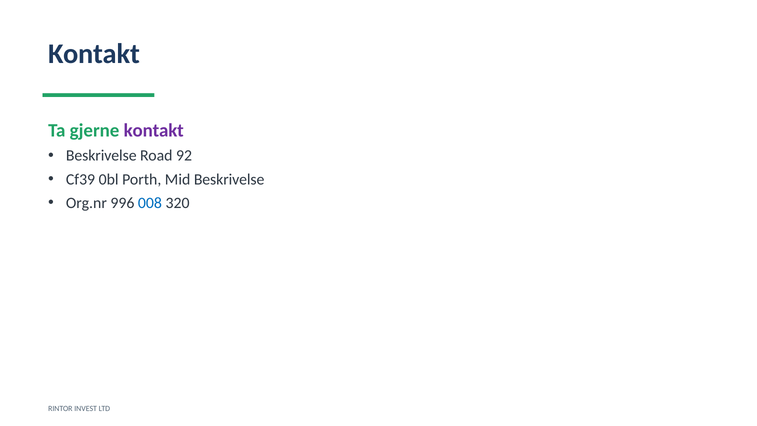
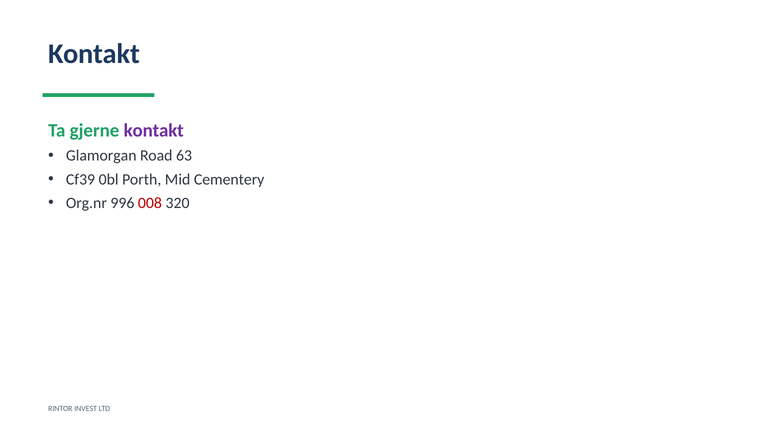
Beskrivelse: Beskrivelse -> Glamorgan (101, 156)
92: 92 -> 63 (184, 156)
Mid Beskrivelse: Beskrivelse -> Cementery (229, 179)
008 colour: blue -> red (150, 203)
